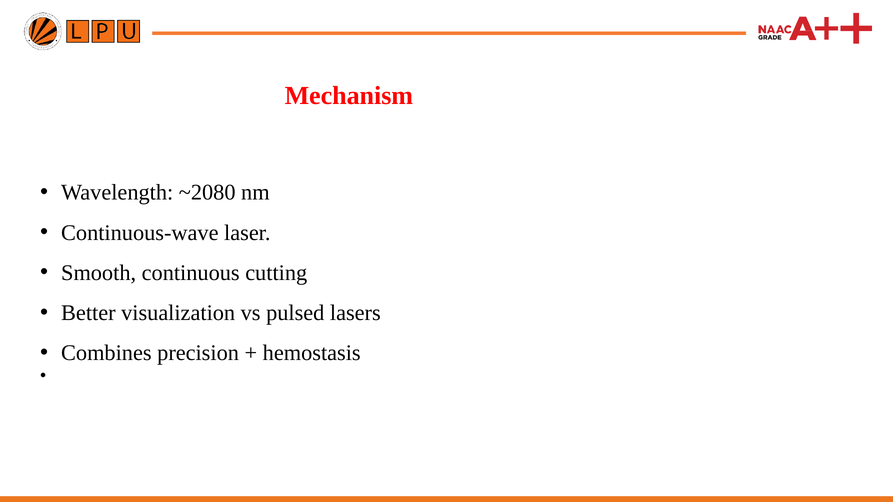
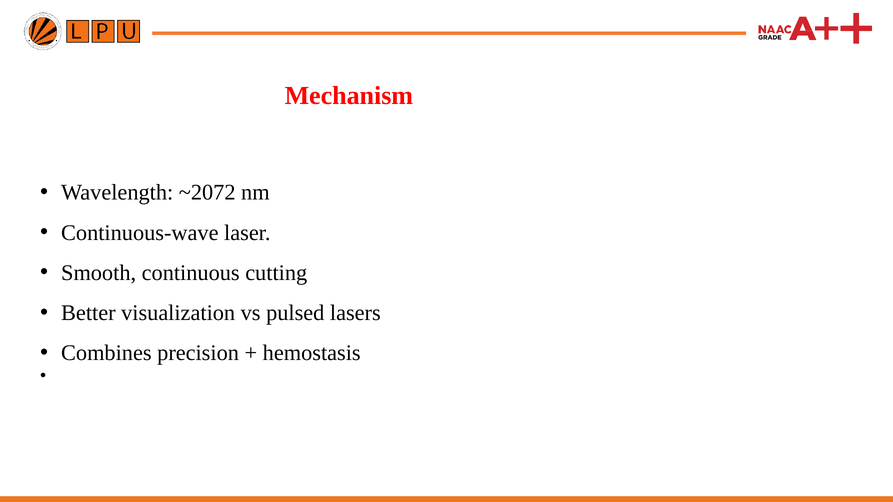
~2080: ~2080 -> ~2072 (207, 193)
